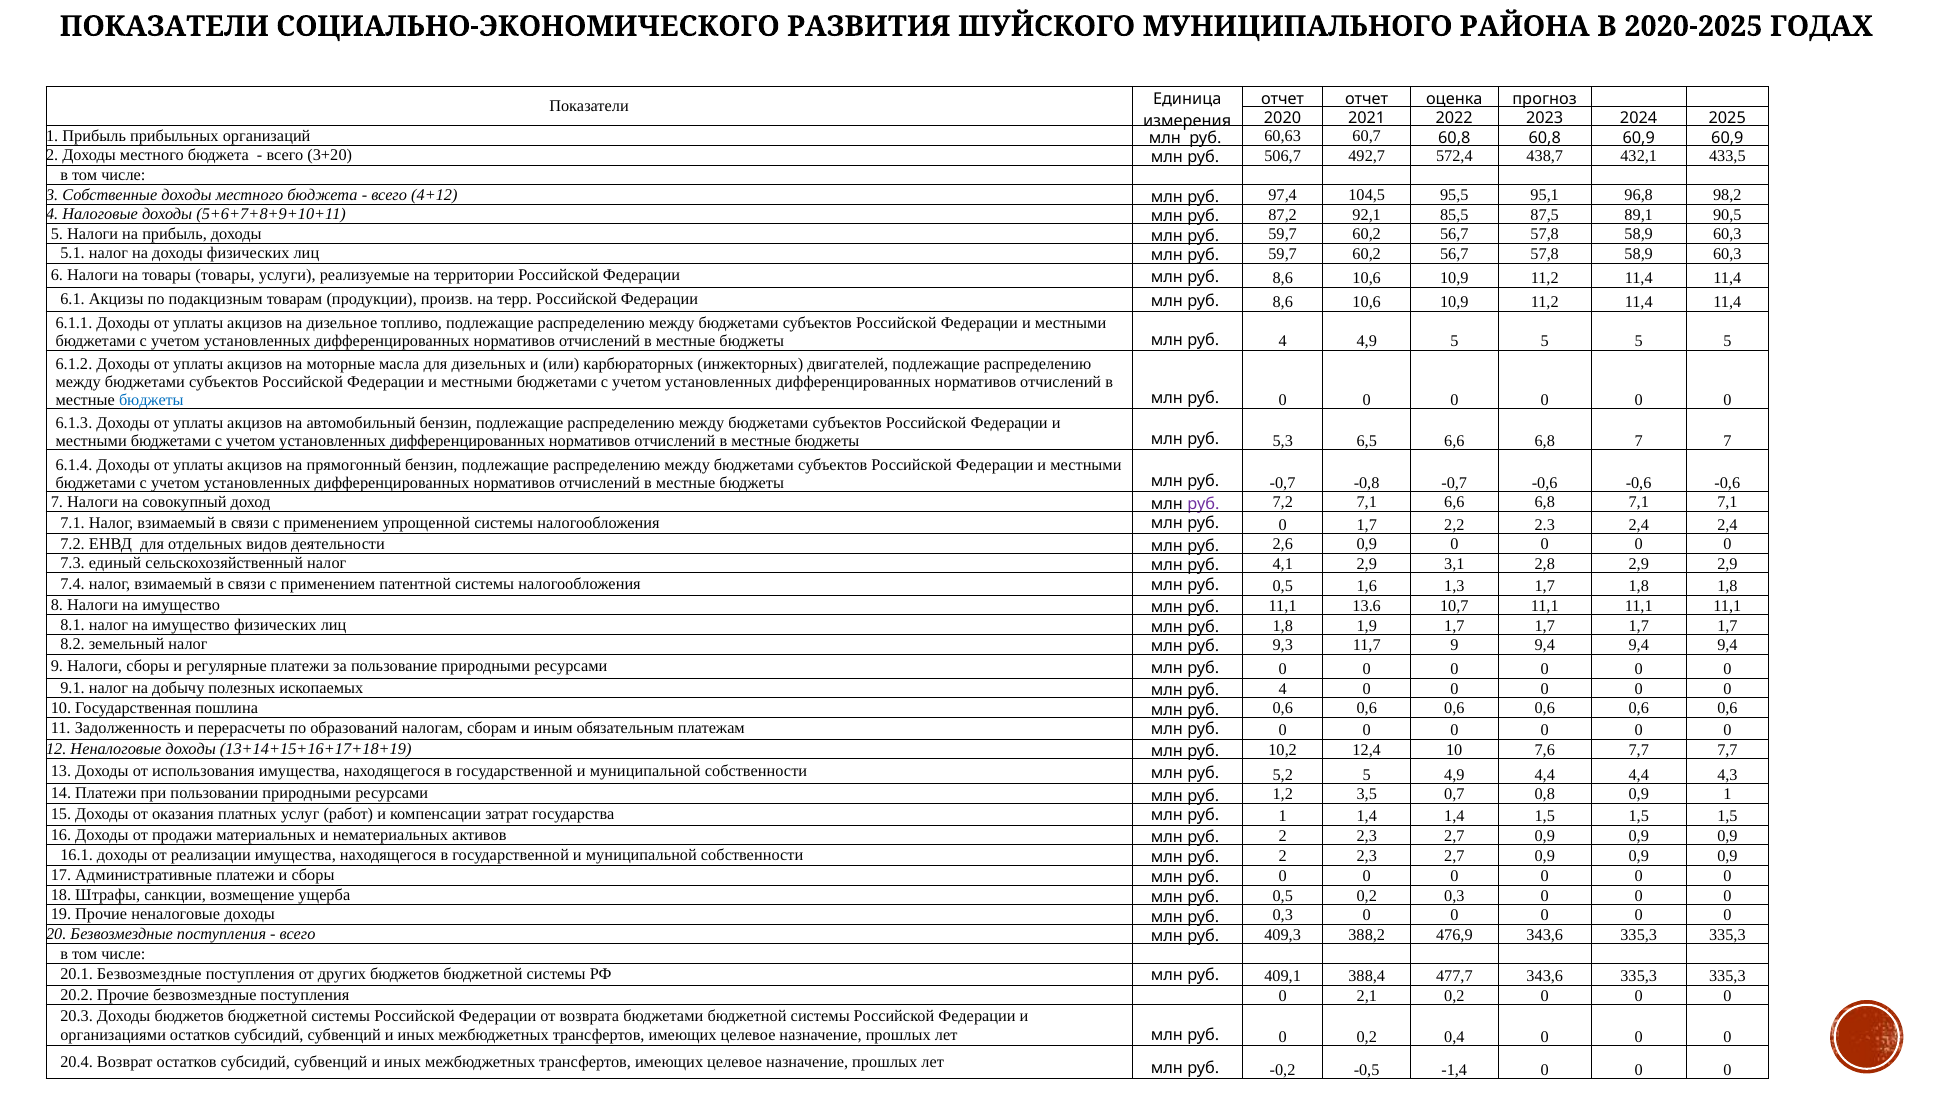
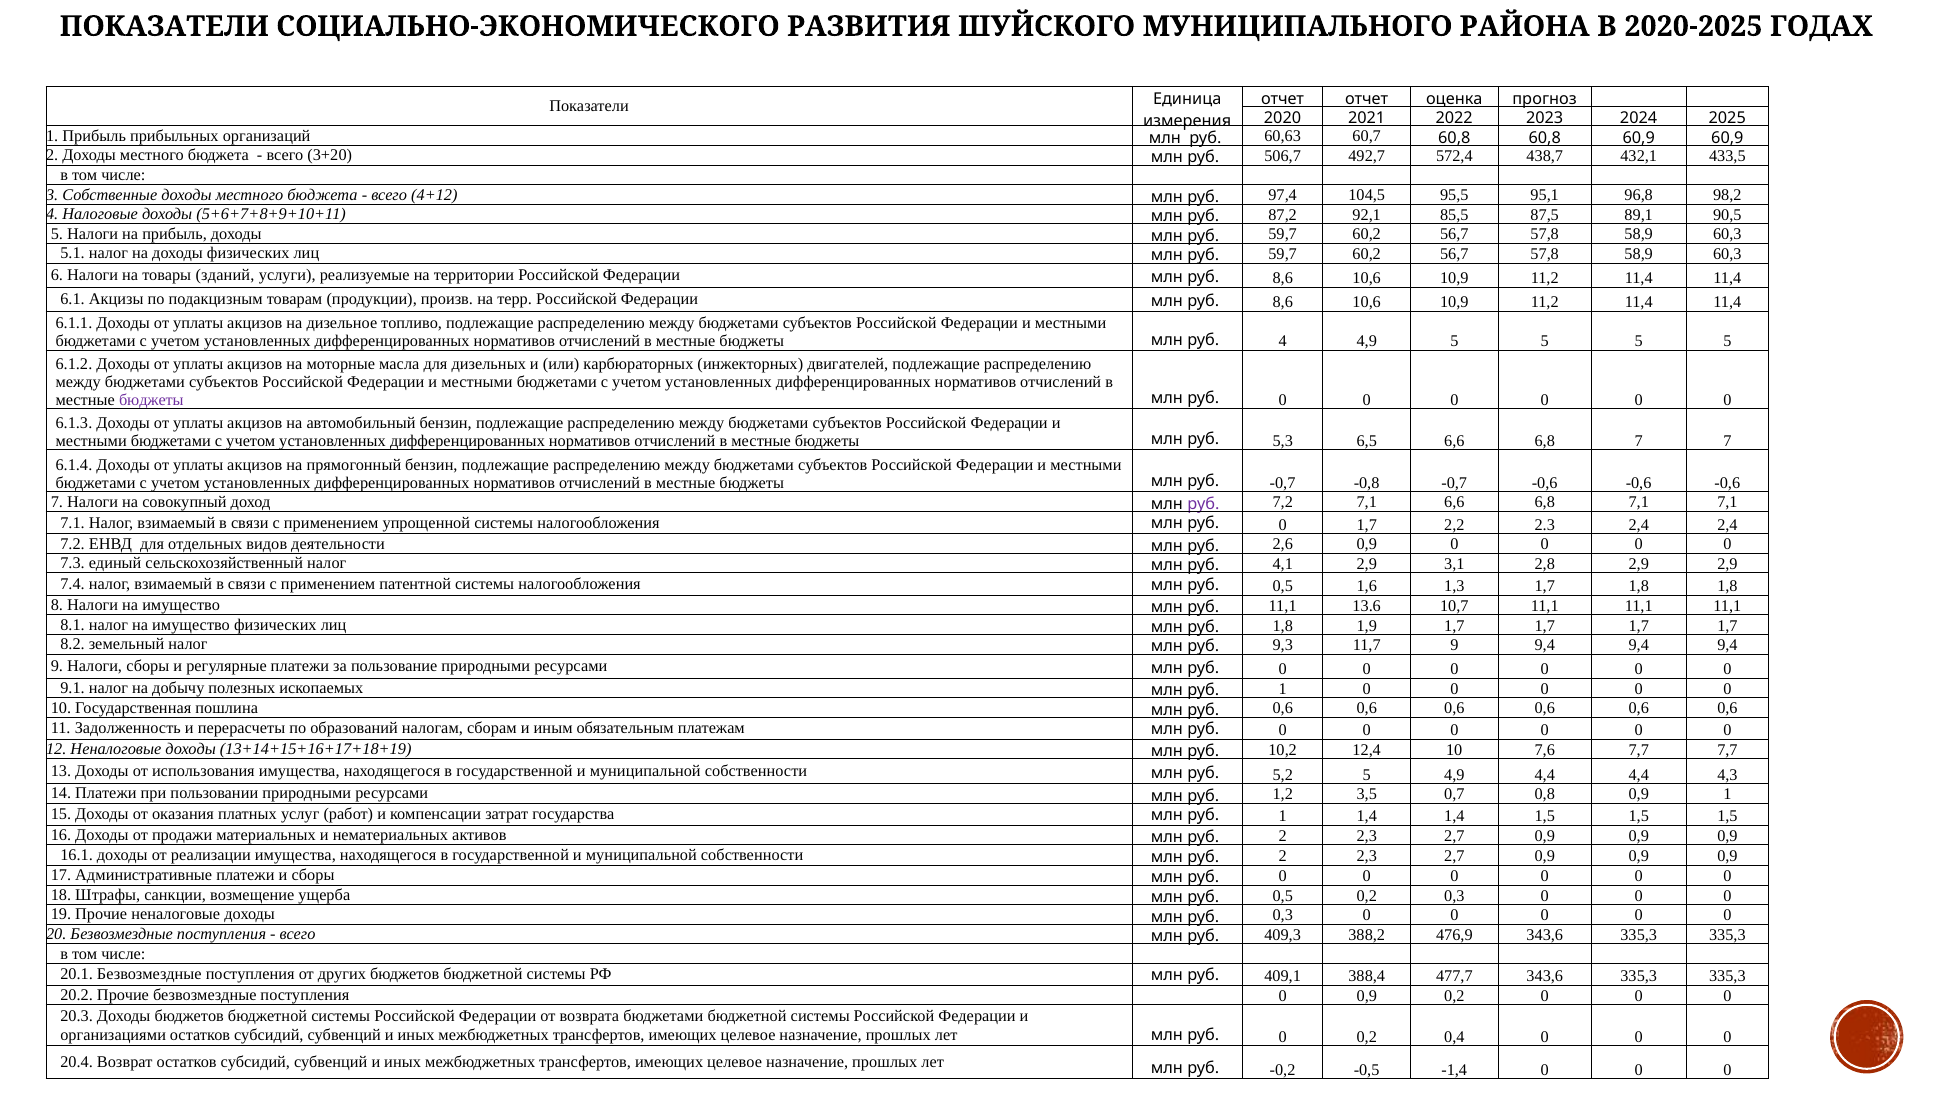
товары товары: товары -> зданий (225, 275)
бюджеты colour: blue -> purple (151, 400)
ископаемых млн руб 4: 4 -> 1 (1283, 689)
0 2,1: 2,1 -> 0,9 (1367, 996)
